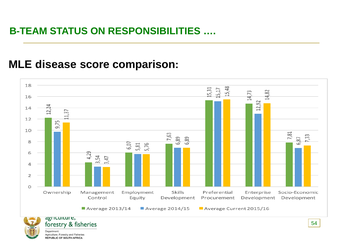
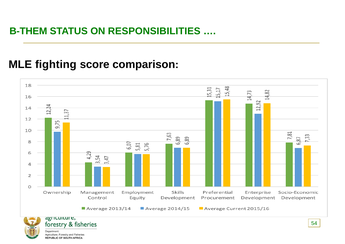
B-TEAM: B-TEAM -> B-THEM (28, 31)
disease: disease -> fighting (56, 64)
